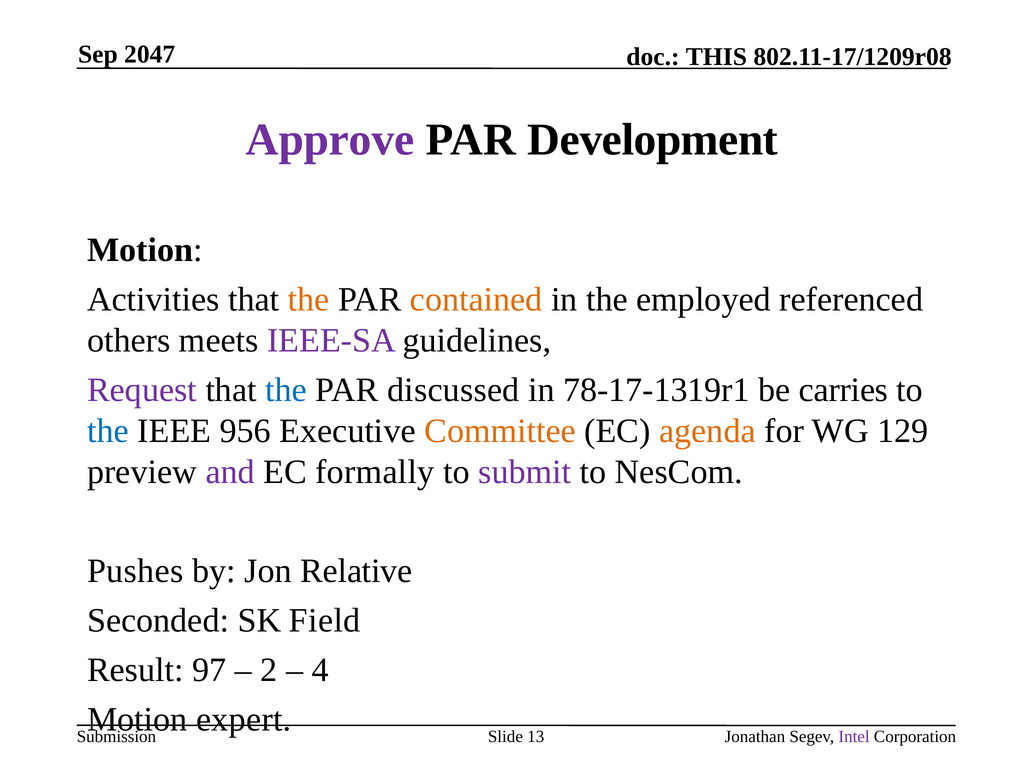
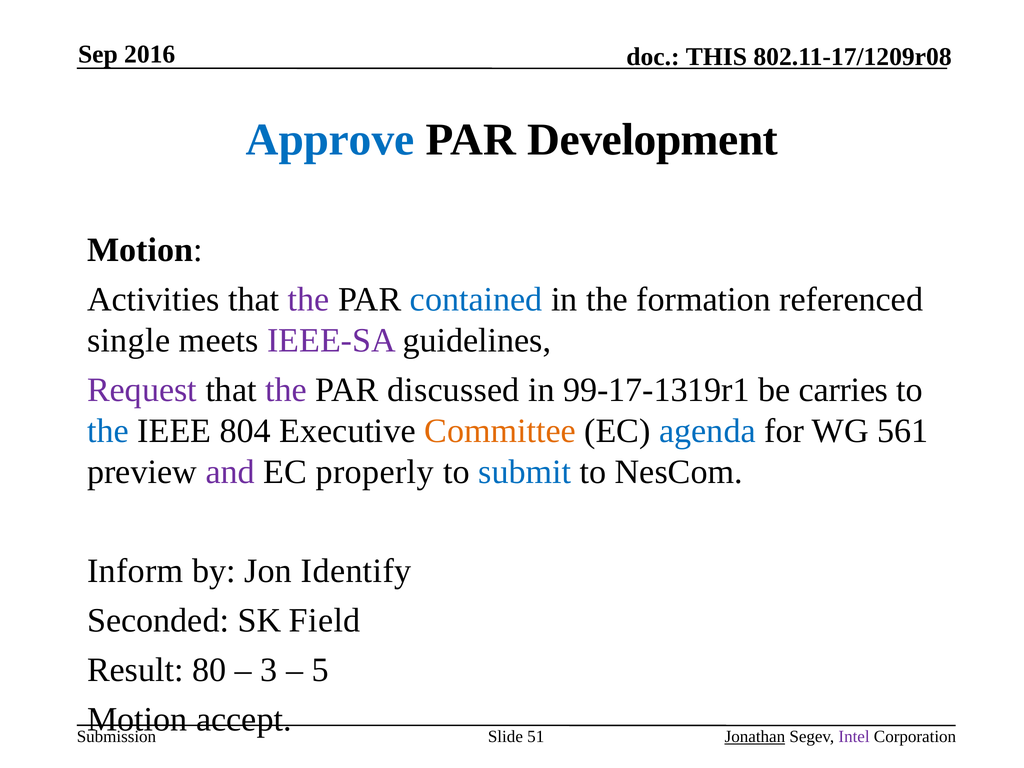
2047: 2047 -> 2016 (150, 54)
Approve colour: purple -> blue (330, 140)
the colour: orange -> purple (309, 299)
contained colour: orange -> blue (476, 299)
employed: employed -> formation (704, 299)
others: others -> single (129, 340)
the colour: blue -> purple (286, 390)
78-17-1319r1: 78-17-1319r1 -> 99-17-1319r1 (656, 390)
956: 956 -> 804 (245, 431)
agenda colour: orange -> blue (707, 431)
129: 129 -> 561 (903, 431)
formally: formally -> properly (375, 472)
submit colour: purple -> blue (525, 472)
Pushes: Pushes -> Inform (135, 571)
Relative: Relative -> Identify (356, 571)
97: 97 -> 80 (209, 670)
2: 2 -> 3 (269, 670)
4: 4 -> 5 (320, 670)
expert: expert -> accept (244, 719)
13: 13 -> 51 (536, 737)
Jonathan underline: none -> present (755, 737)
